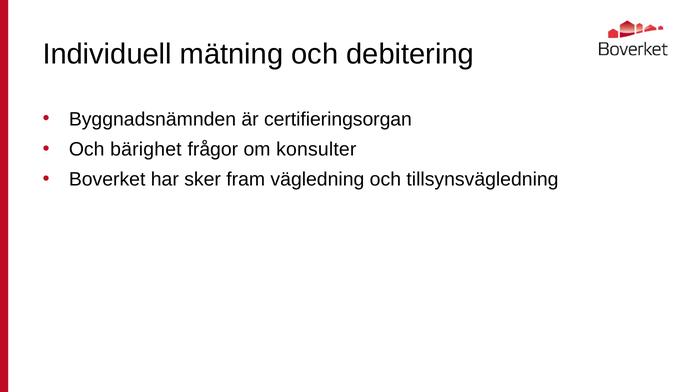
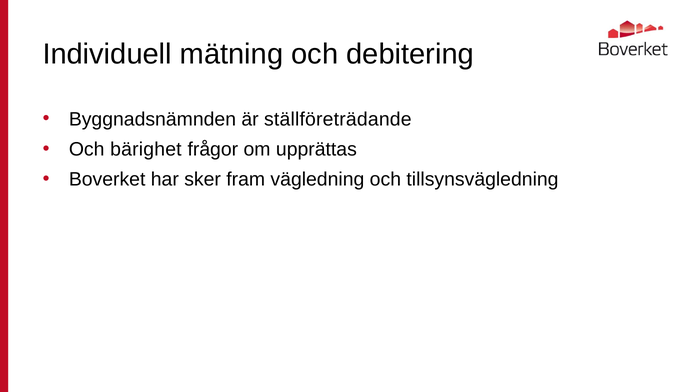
certifieringsorgan: certifieringsorgan -> ställföreträdande (338, 119)
konsulter: konsulter -> upprättas (316, 149)
